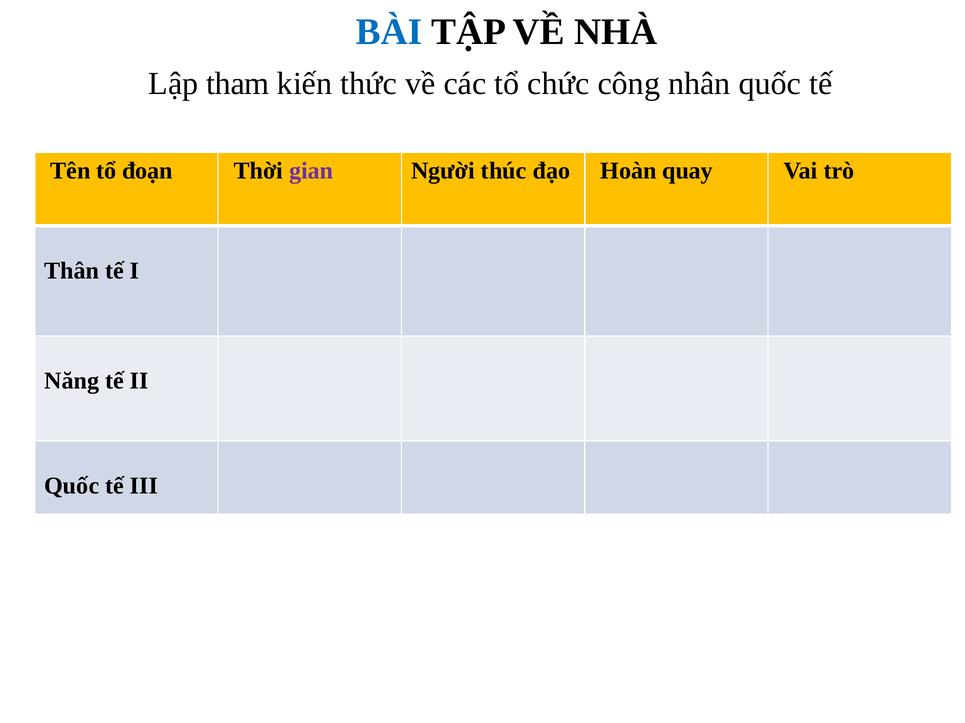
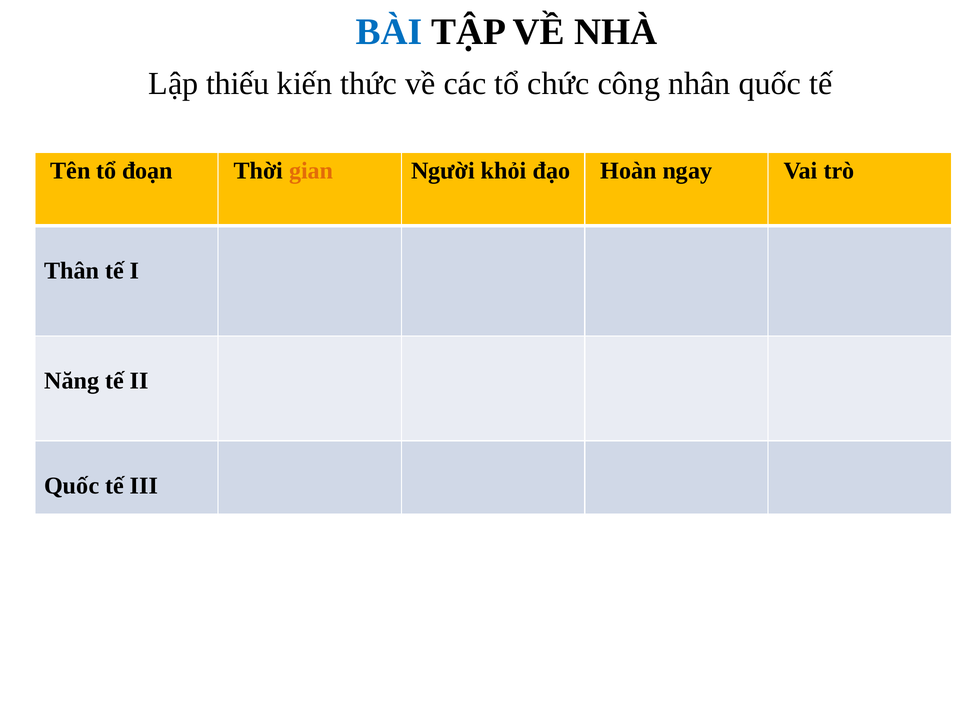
tham: tham -> thiếu (238, 83)
gian colour: purple -> orange (311, 171)
thúc: thúc -> khỏi (504, 171)
quay: quay -> ngay (687, 171)
